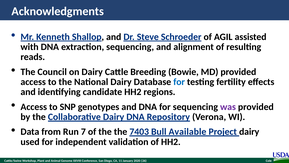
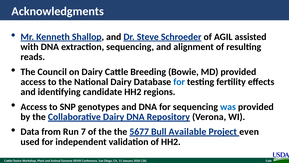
was colour: purple -> blue (228, 107)
7403: 7403 -> 5677 (139, 131)
Project dairy: dairy -> even (249, 131)
